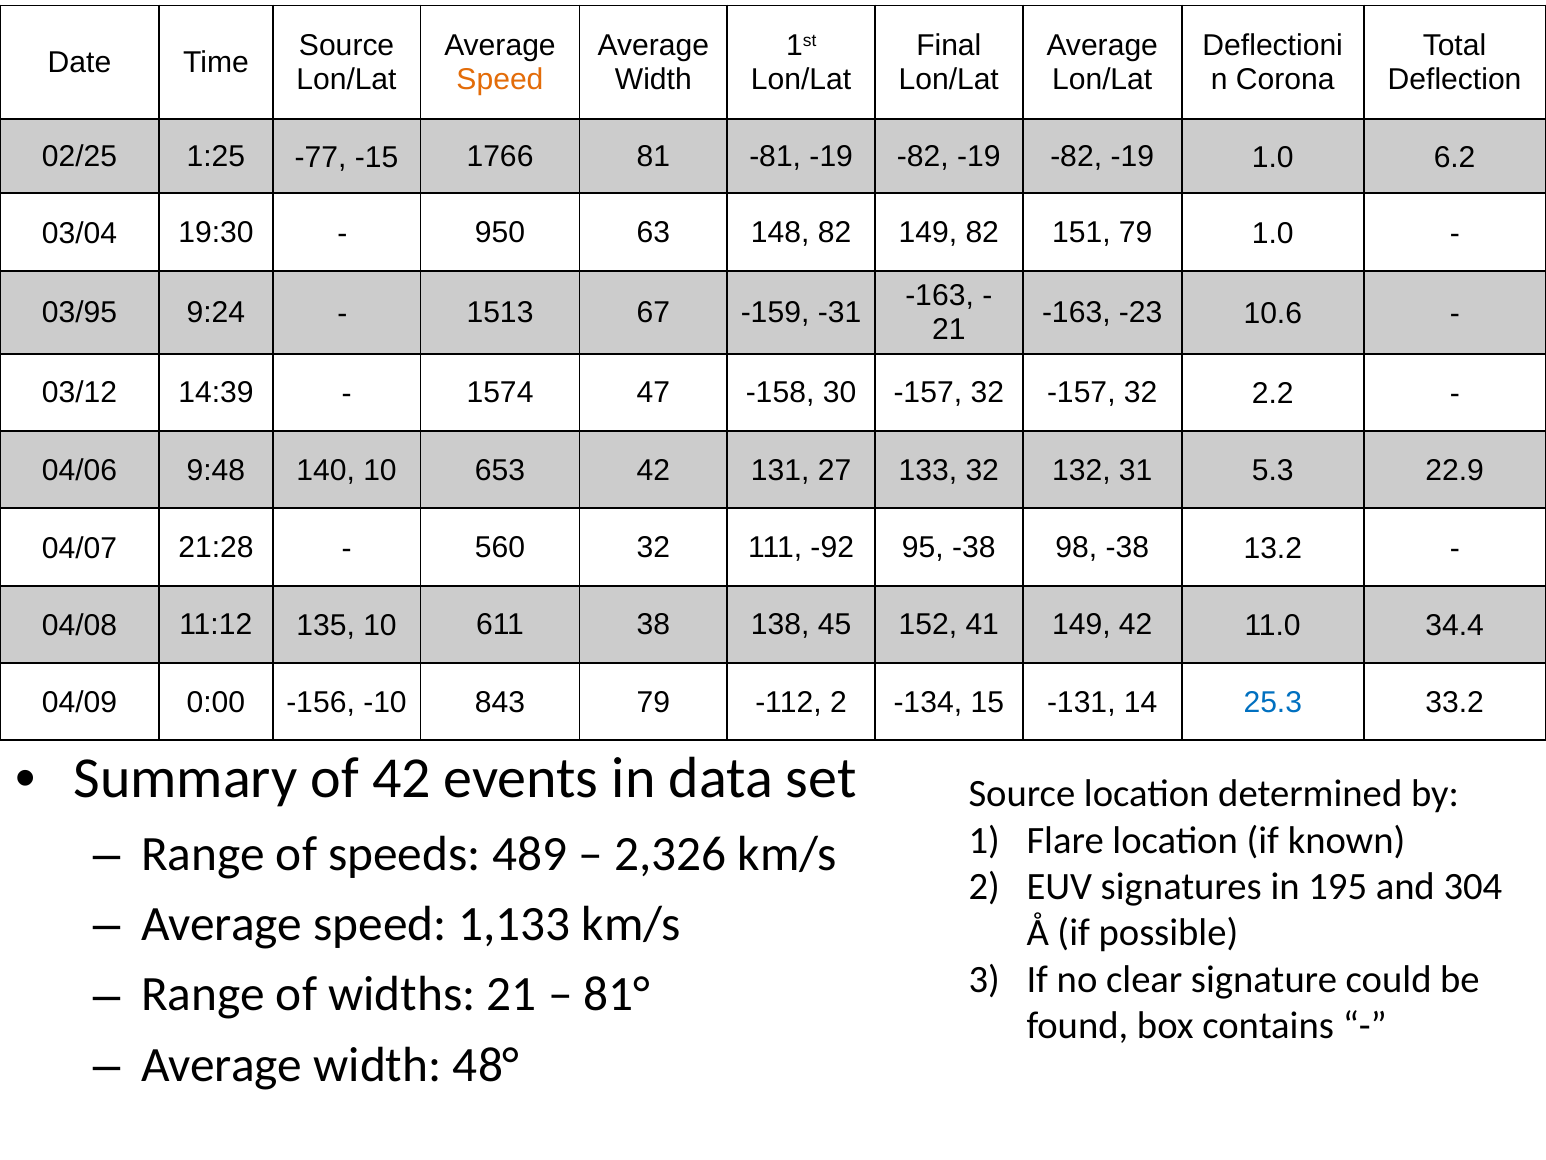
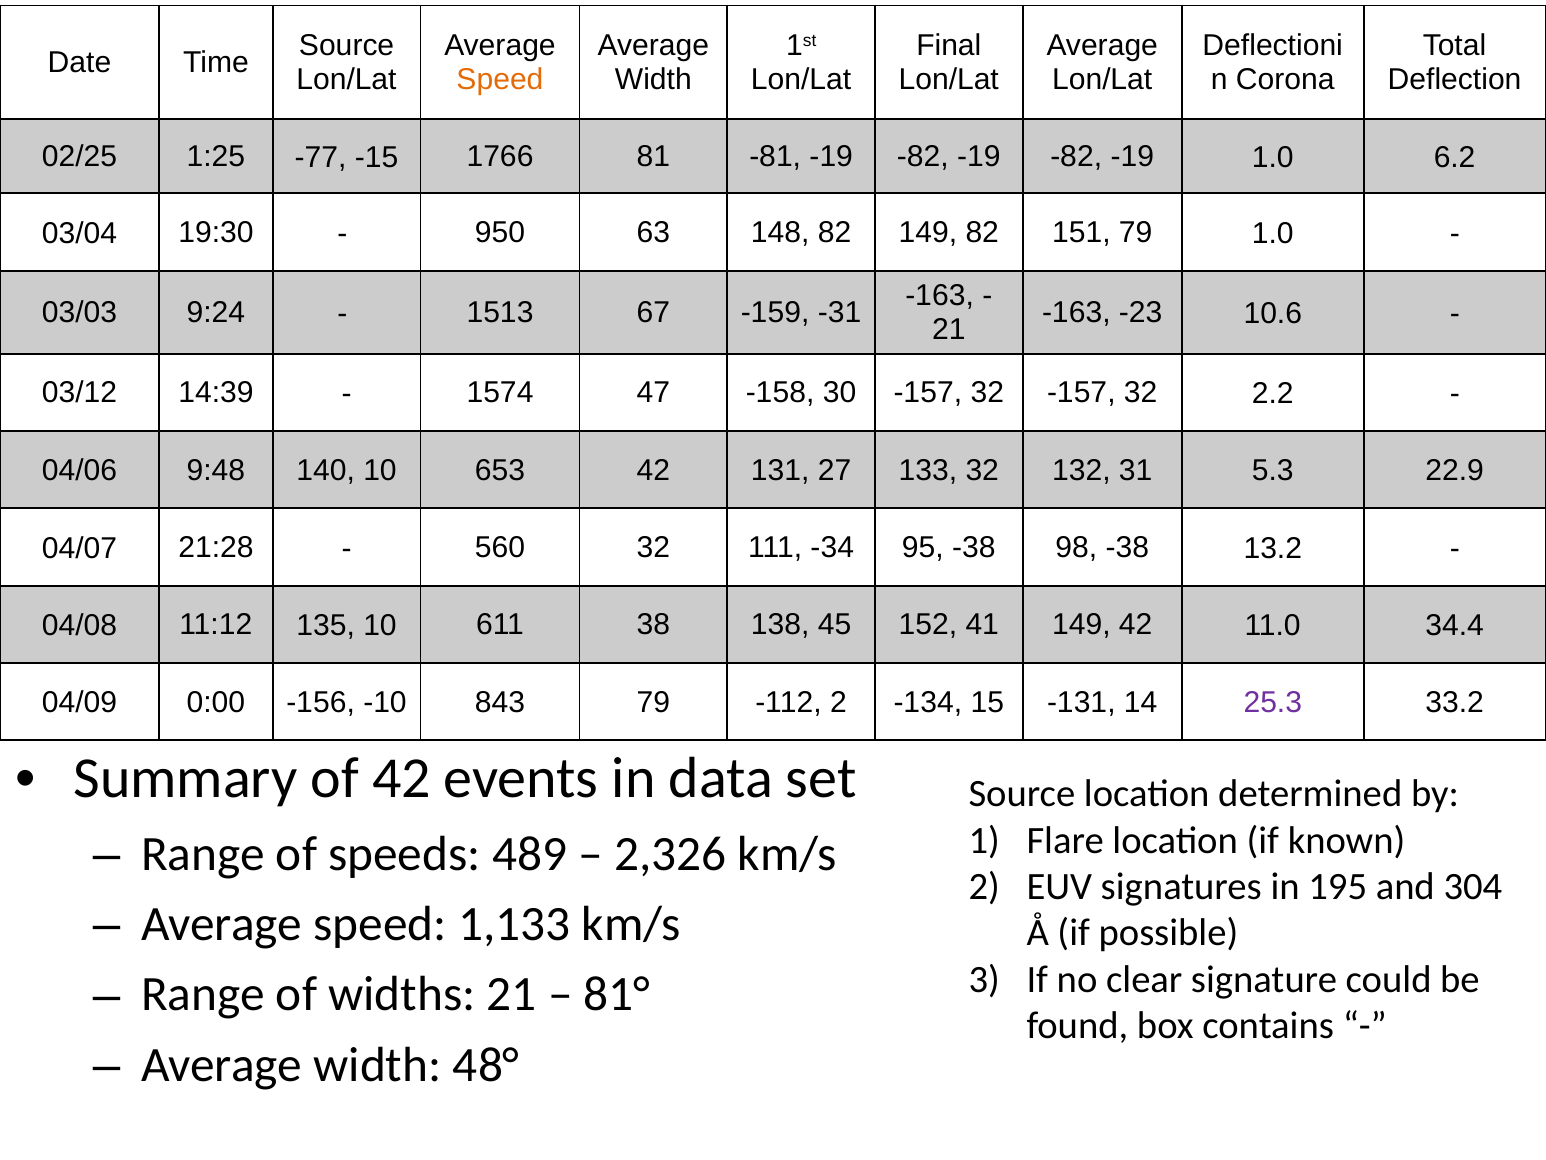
03/95: 03/95 -> 03/03 (80, 313)
-92: -92 -> -34 (832, 547)
25.3 colour: blue -> purple (1273, 703)
